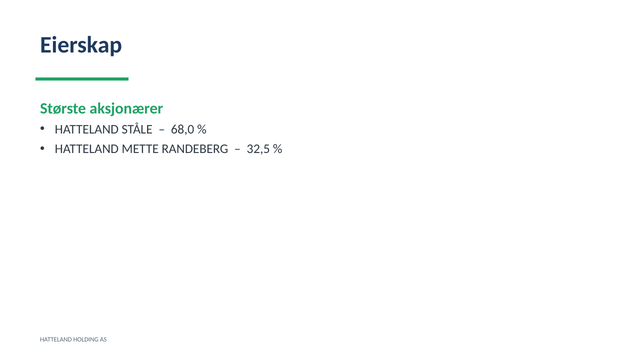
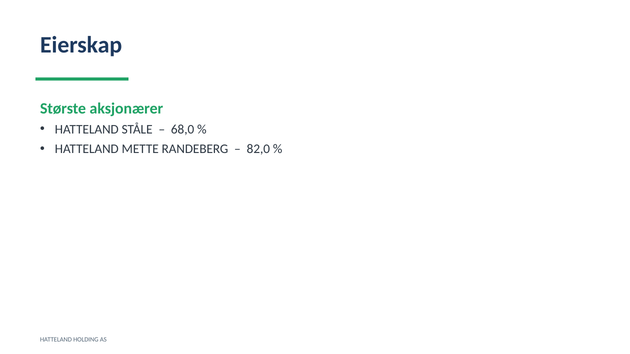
32,5: 32,5 -> 82,0 (258, 149)
